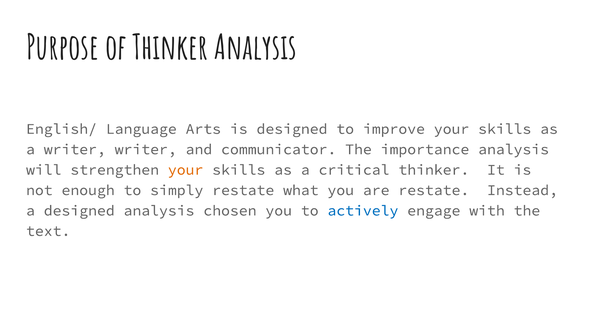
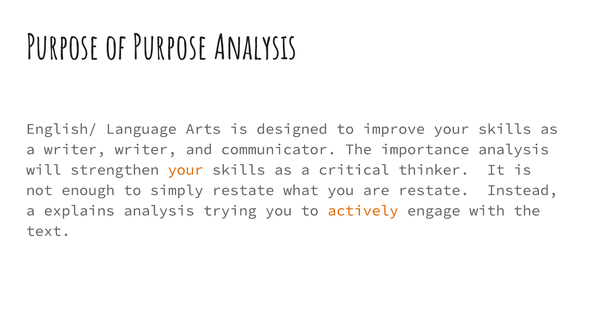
of Thinker: Thinker -> Purpose (170, 48)
a designed: designed -> explains (79, 210)
chosen: chosen -> trying (230, 210)
actively colour: blue -> orange (363, 210)
